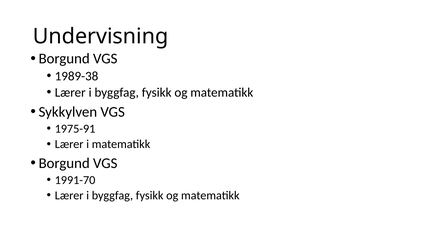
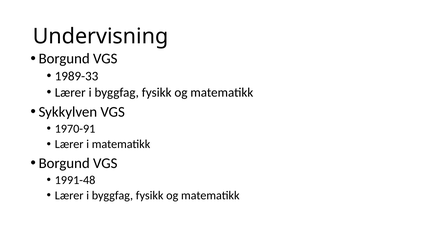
1989-38: 1989-38 -> 1989-33 (77, 76)
1975-91: 1975-91 -> 1970-91 (75, 129)
1991-70: 1991-70 -> 1991-48 (75, 180)
